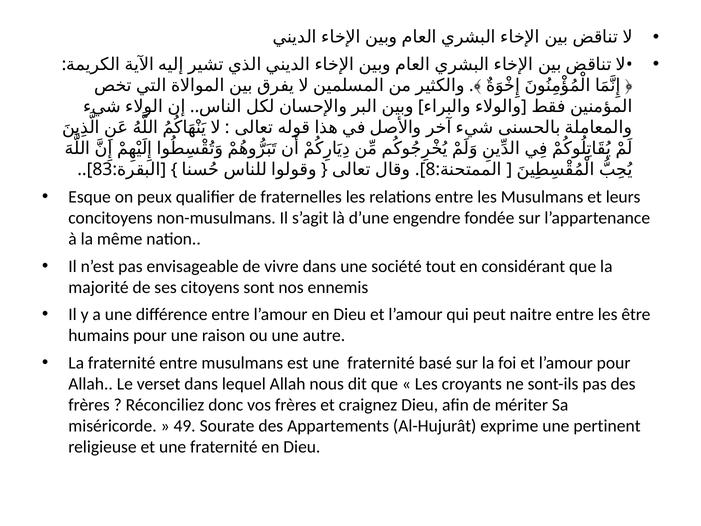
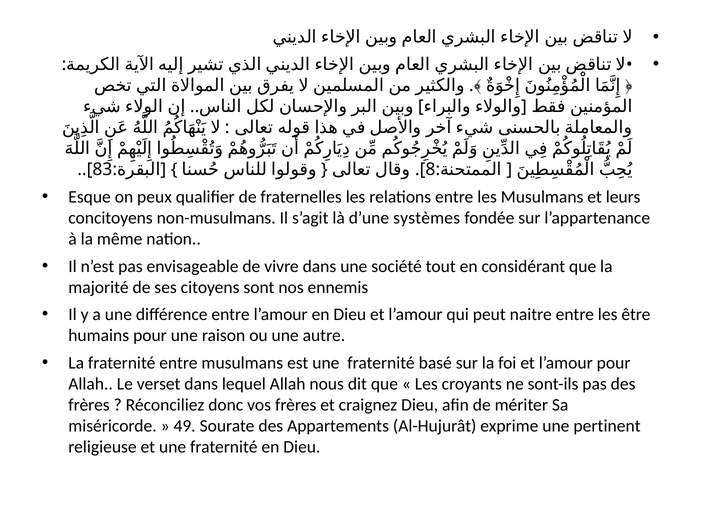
engendre: engendre -> systèmes (427, 218)
